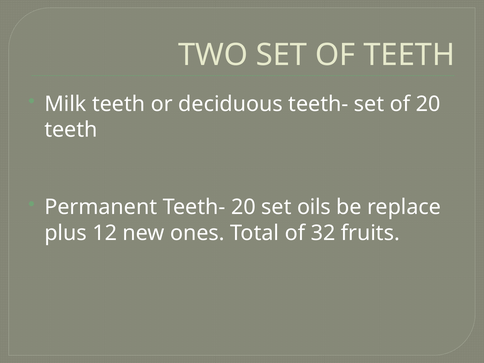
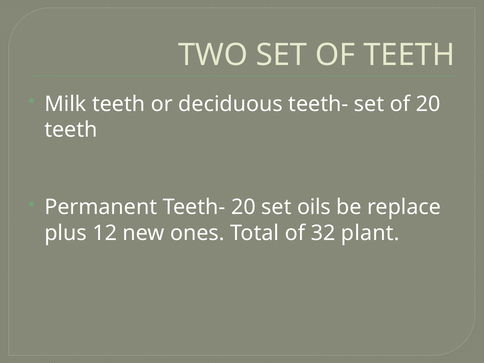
fruits: fruits -> plant (370, 233)
